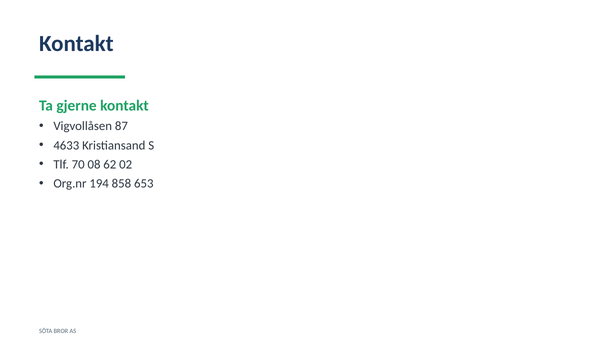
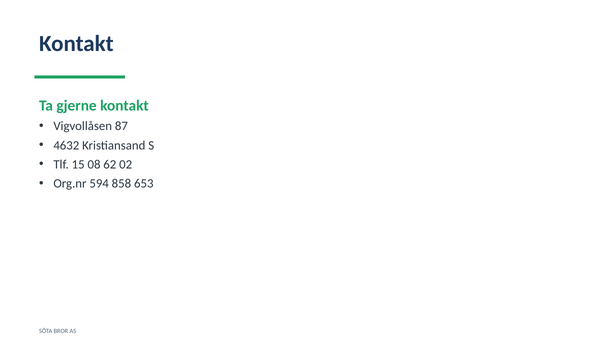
4633: 4633 -> 4632 (66, 145)
70: 70 -> 15 (78, 164)
194: 194 -> 594 (99, 184)
